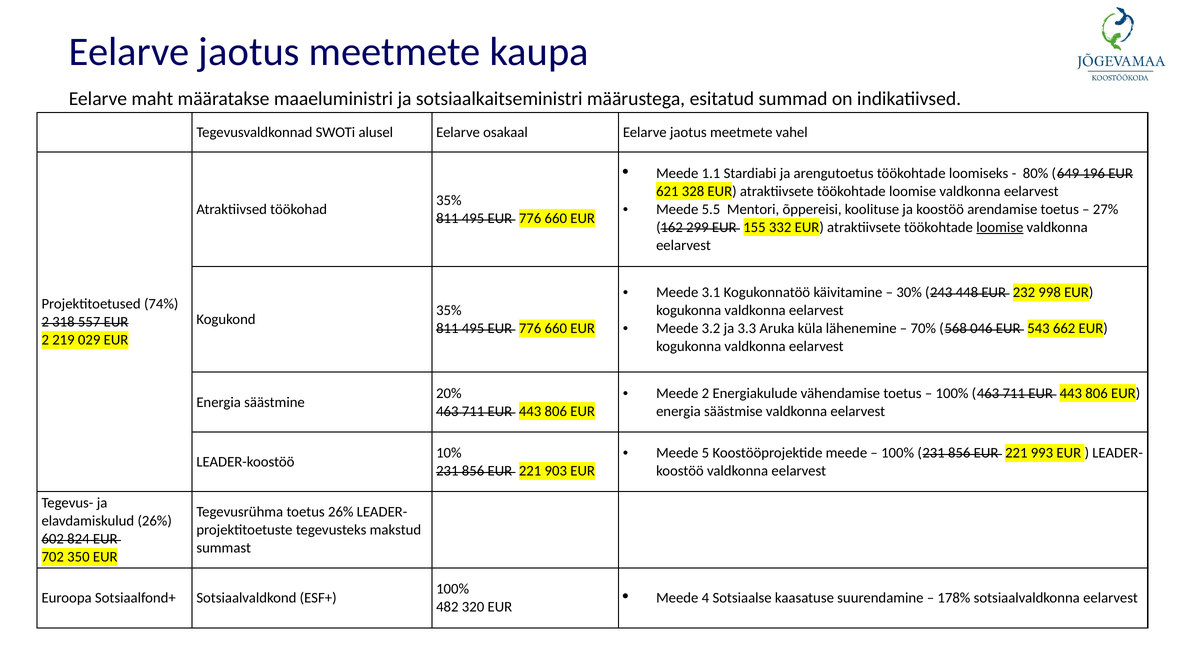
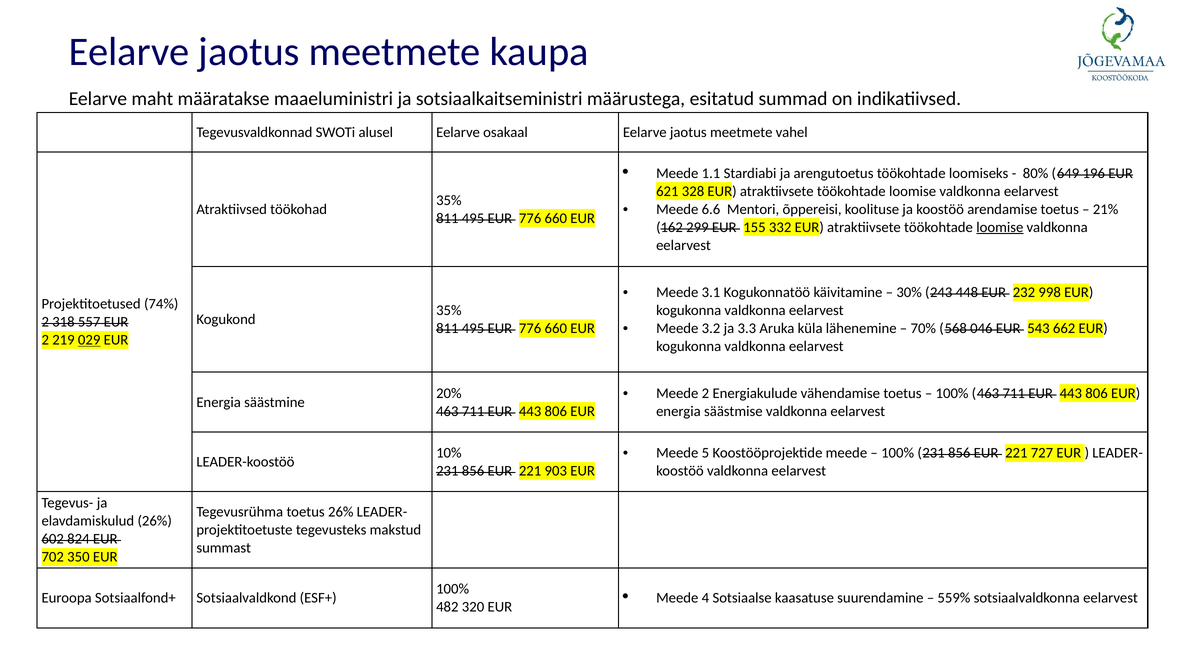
5.5: 5.5 -> 6.6 (711, 209)
27%: 27% -> 21% (1106, 209)
029 underline: none -> present (89, 340)
993: 993 -> 727 (1042, 453)
178%: 178% -> 559% (954, 598)
